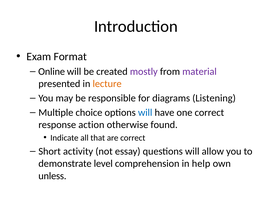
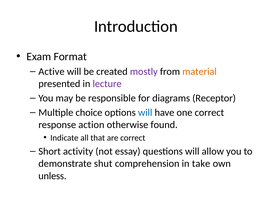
Online: Online -> Active (51, 72)
material colour: purple -> orange (200, 72)
lecture colour: orange -> purple (107, 84)
Listening: Listening -> Receptor (214, 98)
level: level -> shut (103, 164)
help: help -> take (201, 164)
